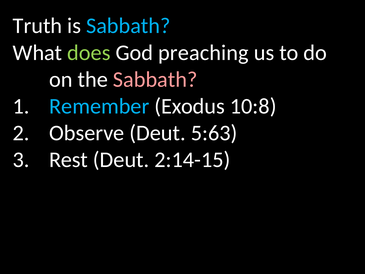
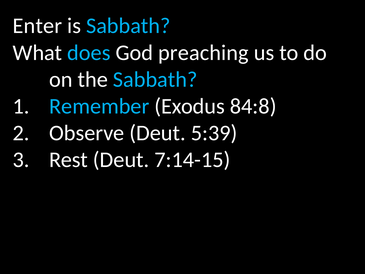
Truth: Truth -> Enter (37, 26)
does colour: light green -> light blue (89, 53)
Sabbath colour: pink -> light blue (155, 79)
10:8: 10:8 -> 84:8 (253, 106)
5:63: 5:63 -> 5:39 (214, 133)
2:14-15: 2:14-15 -> 7:14-15 (192, 160)
